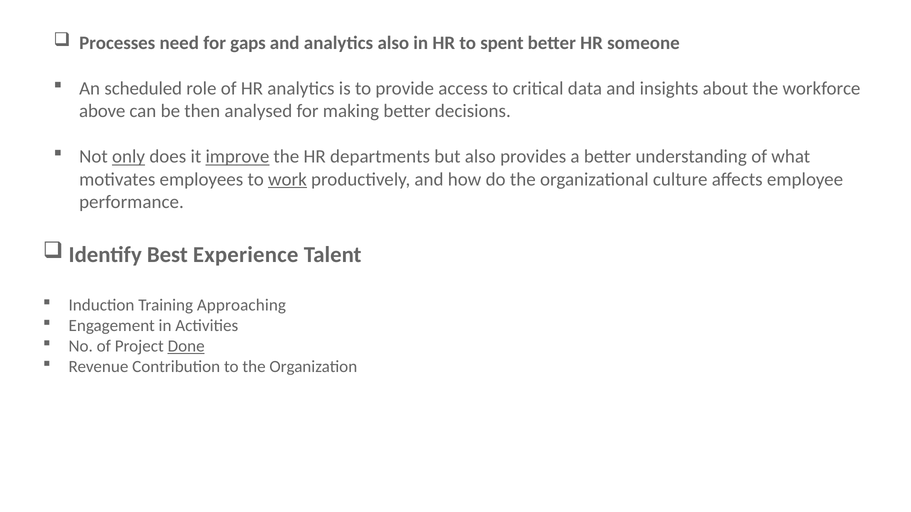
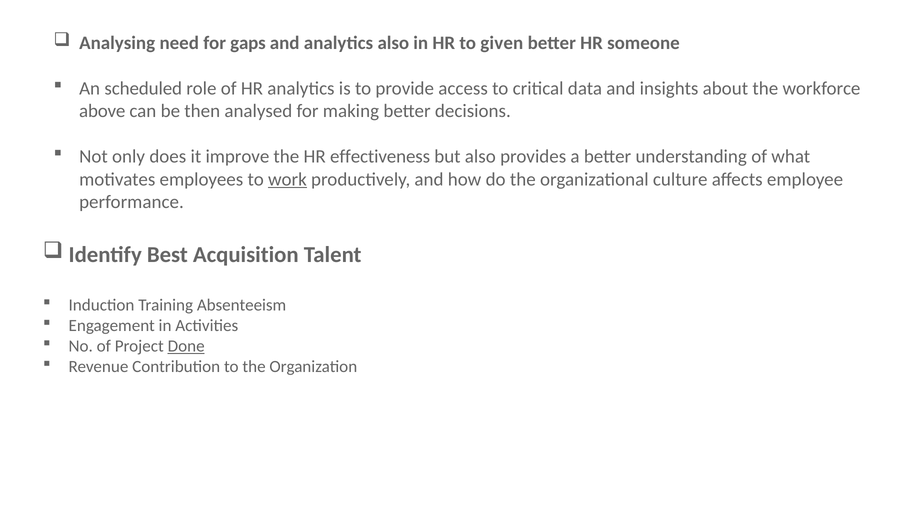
Processes: Processes -> Analysing (117, 43)
spent: spent -> given (502, 43)
only underline: present -> none (129, 157)
improve underline: present -> none (237, 157)
departments: departments -> effectiveness (380, 157)
Experience: Experience -> Acquisition (246, 255)
Approaching: Approaching -> Absenteeism (242, 306)
